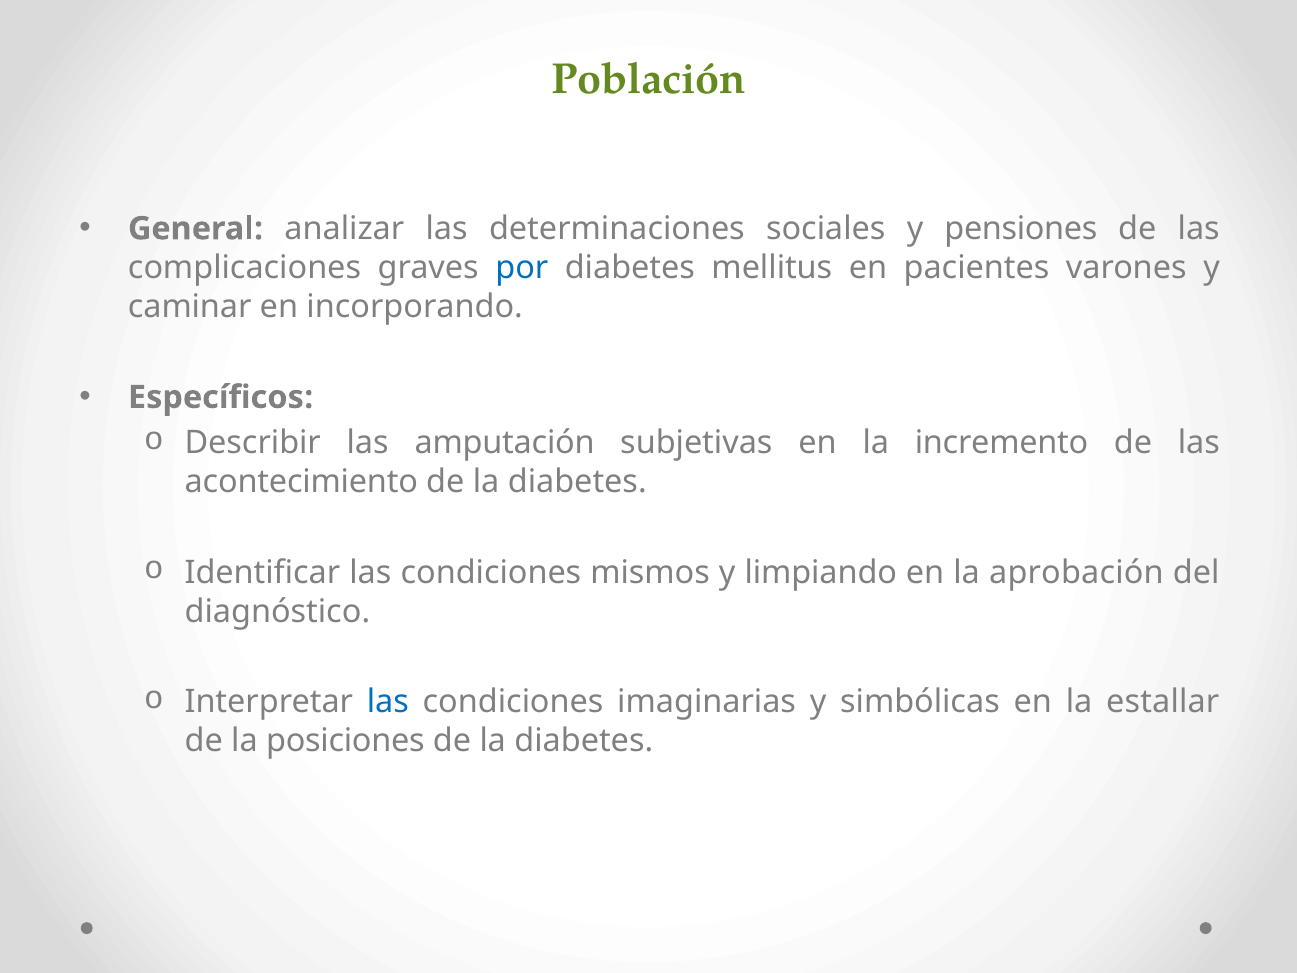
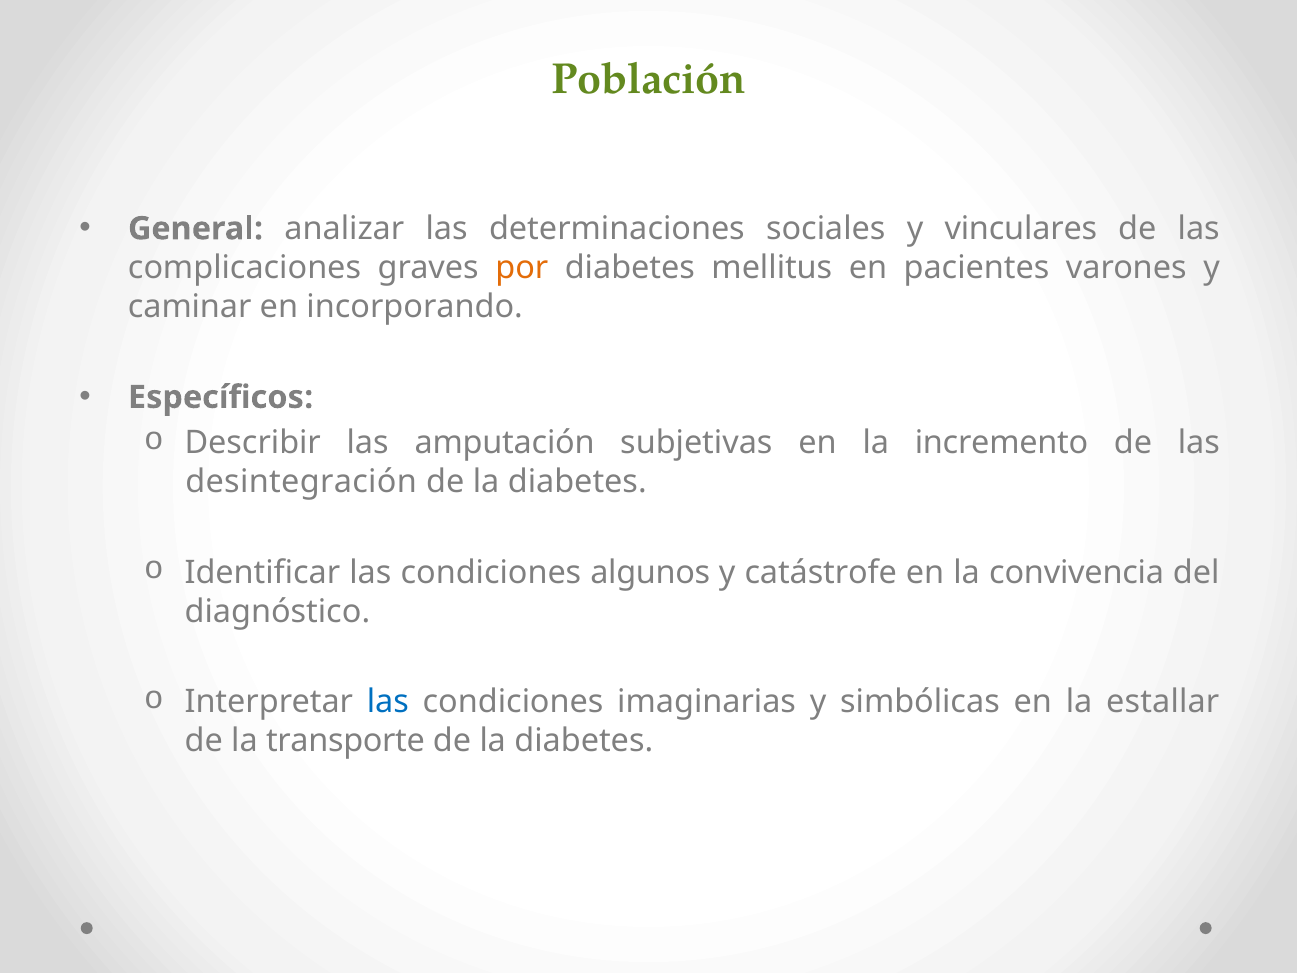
pensiones: pensiones -> vinculares (1021, 229)
por colour: blue -> orange (522, 267)
acontecimiento: acontecimiento -> desintegración (301, 481)
mismos: mismos -> algunos (650, 572)
limpiando: limpiando -> catástrofe (821, 572)
aprobación: aprobación -> convivencia (1077, 572)
posiciones: posiciones -> transporte (345, 741)
